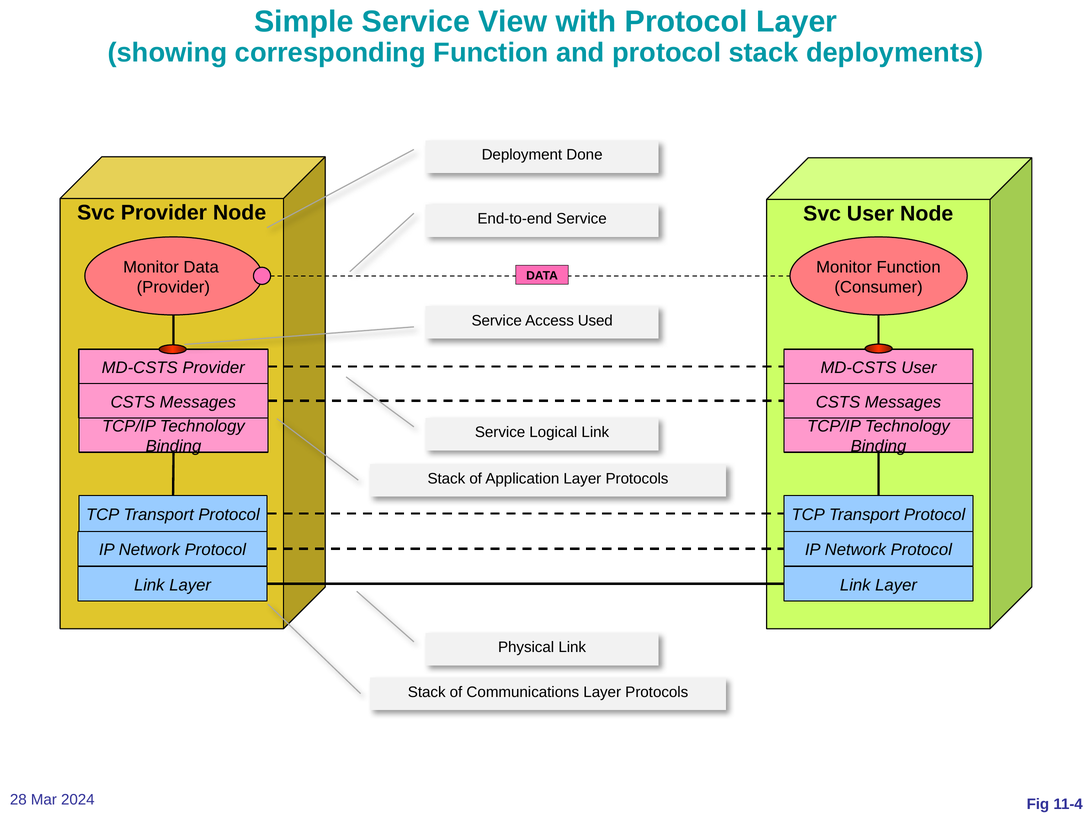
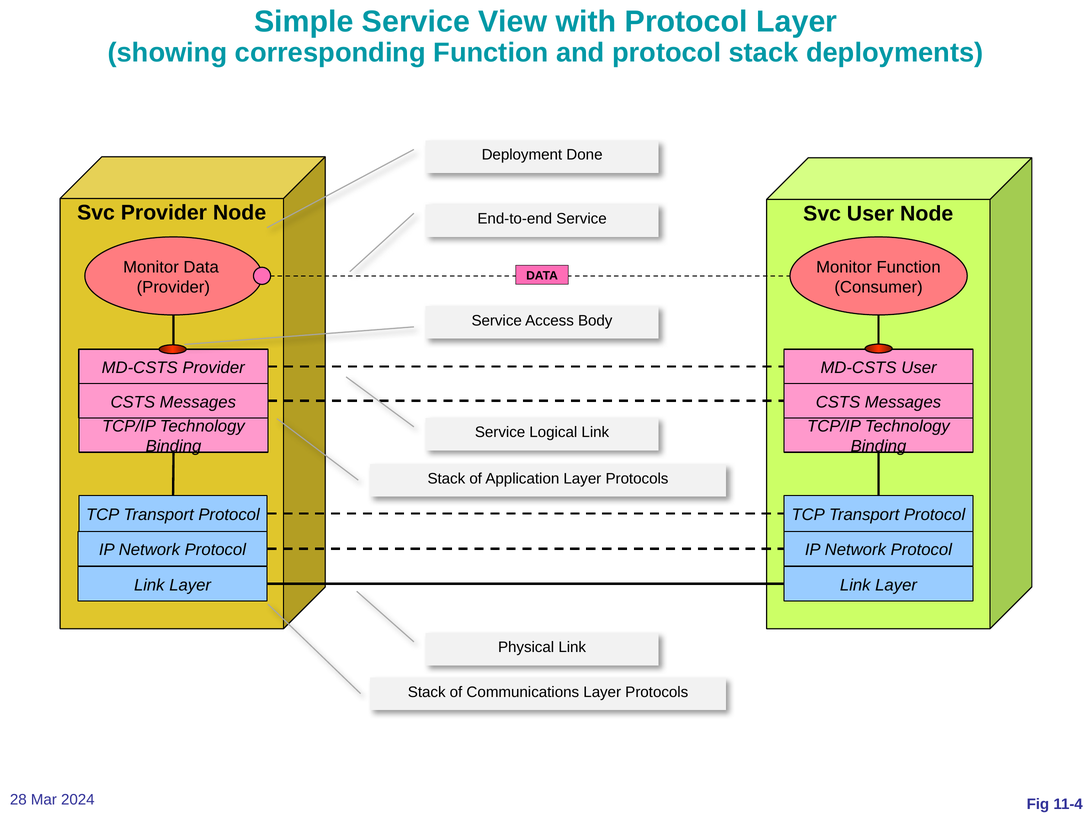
Used: Used -> Body (595, 321)
